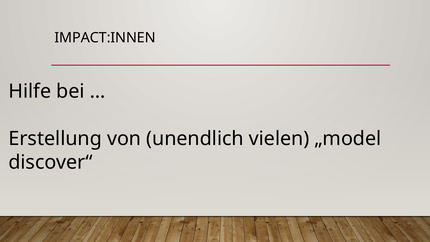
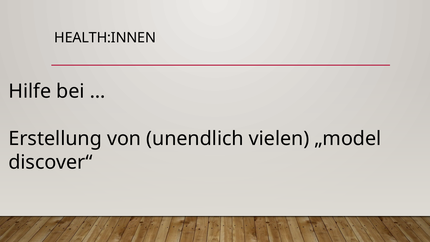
IMPACT:INNEN: IMPACT:INNEN -> HEALTH:INNEN (105, 38)
